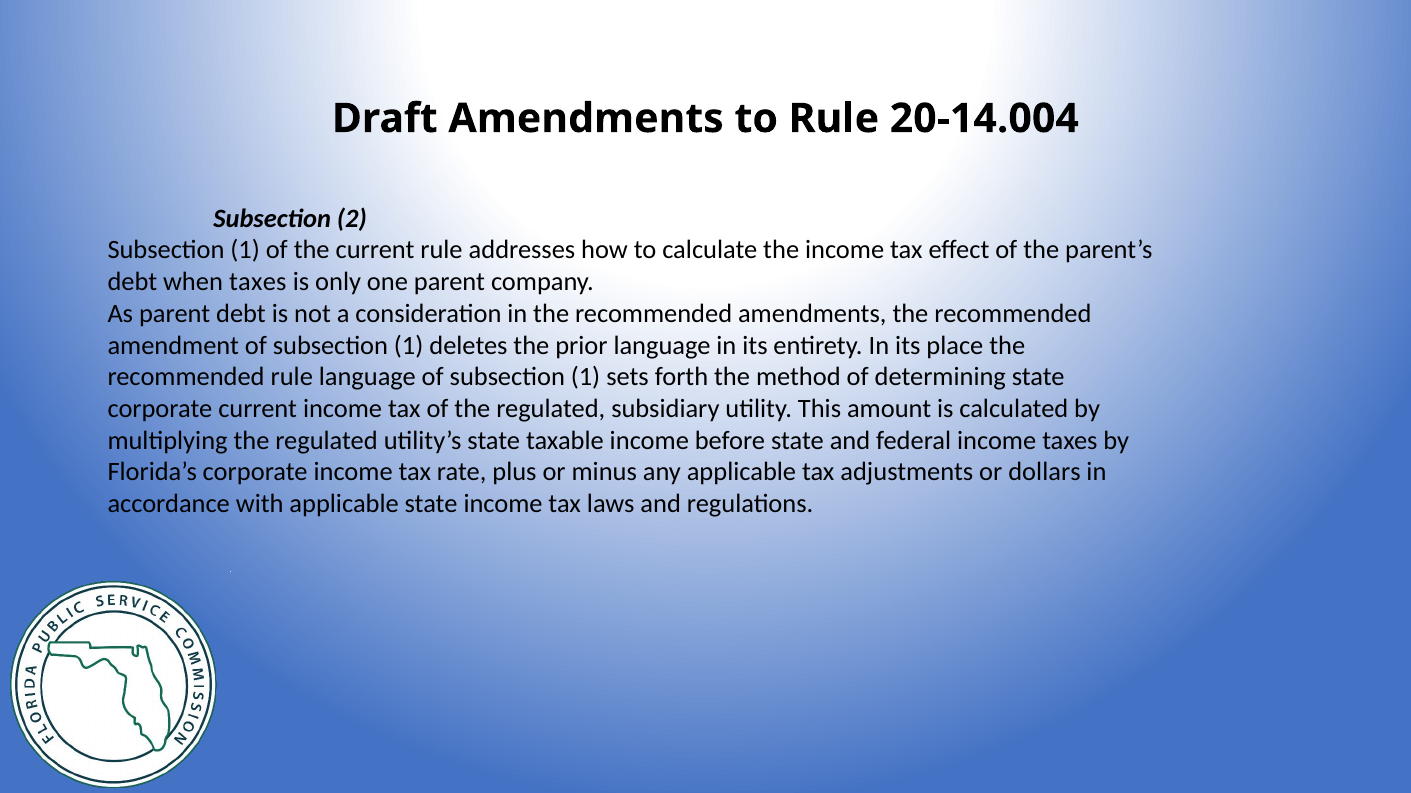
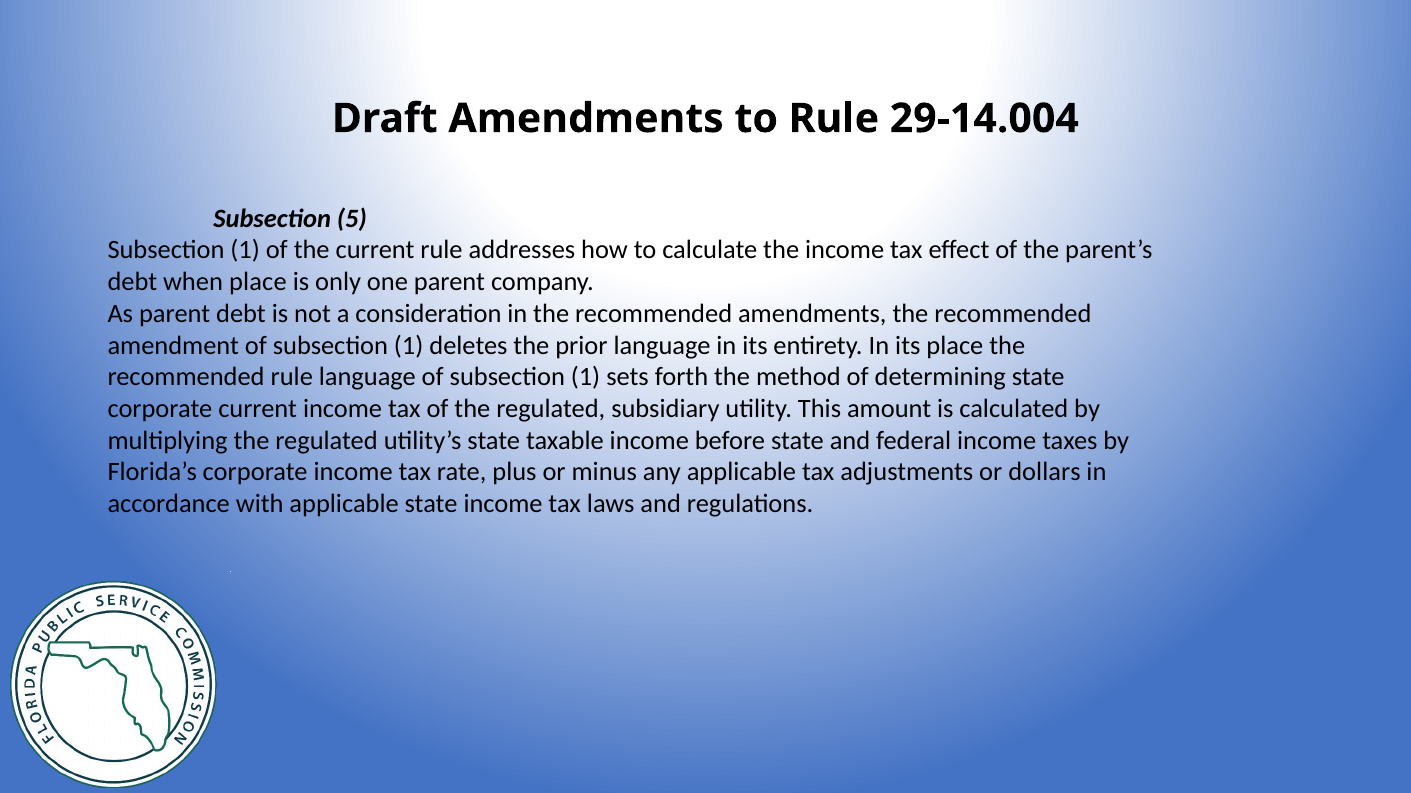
20-14.004: 20-14.004 -> 29-14.004 (984, 119)
2: 2 -> 5 (352, 219)
when taxes: taxes -> place (258, 282)
